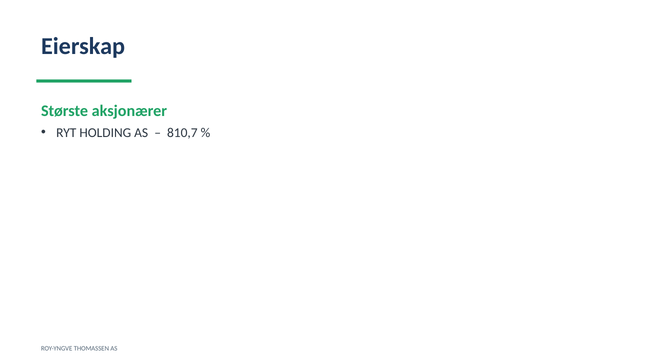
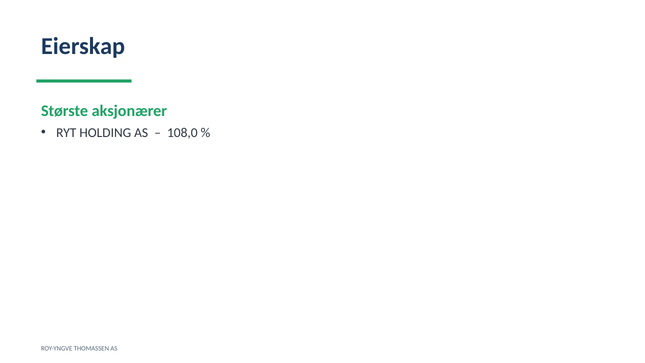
810,7: 810,7 -> 108,0 (182, 133)
